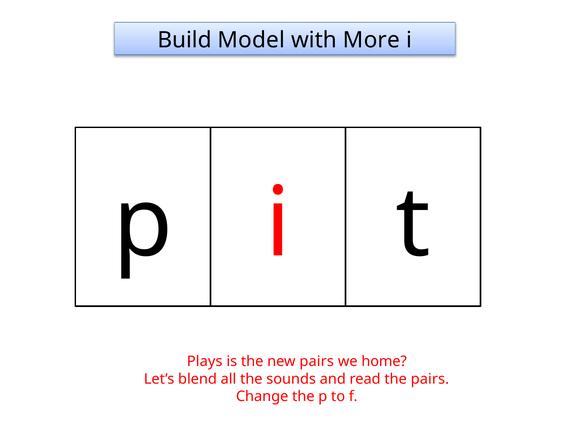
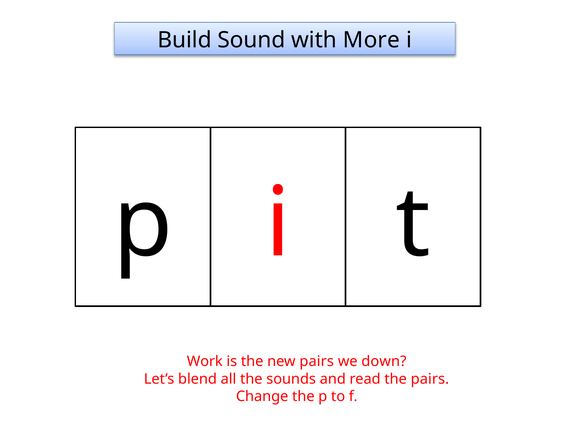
Model: Model -> Sound (251, 40)
Plays: Plays -> Work (205, 362)
home: home -> down (384, 362)
